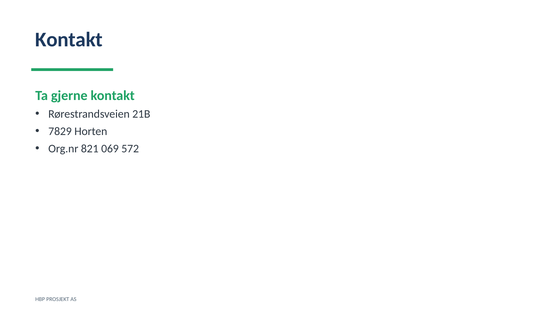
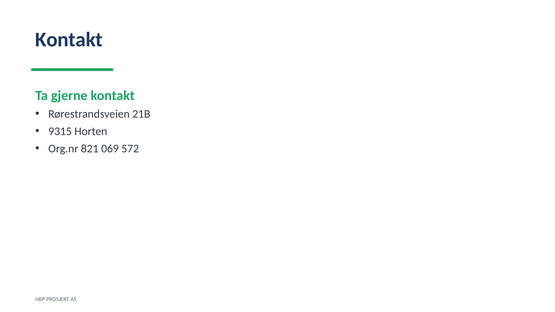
7829: 7829 -> 9315 (60, 131)
